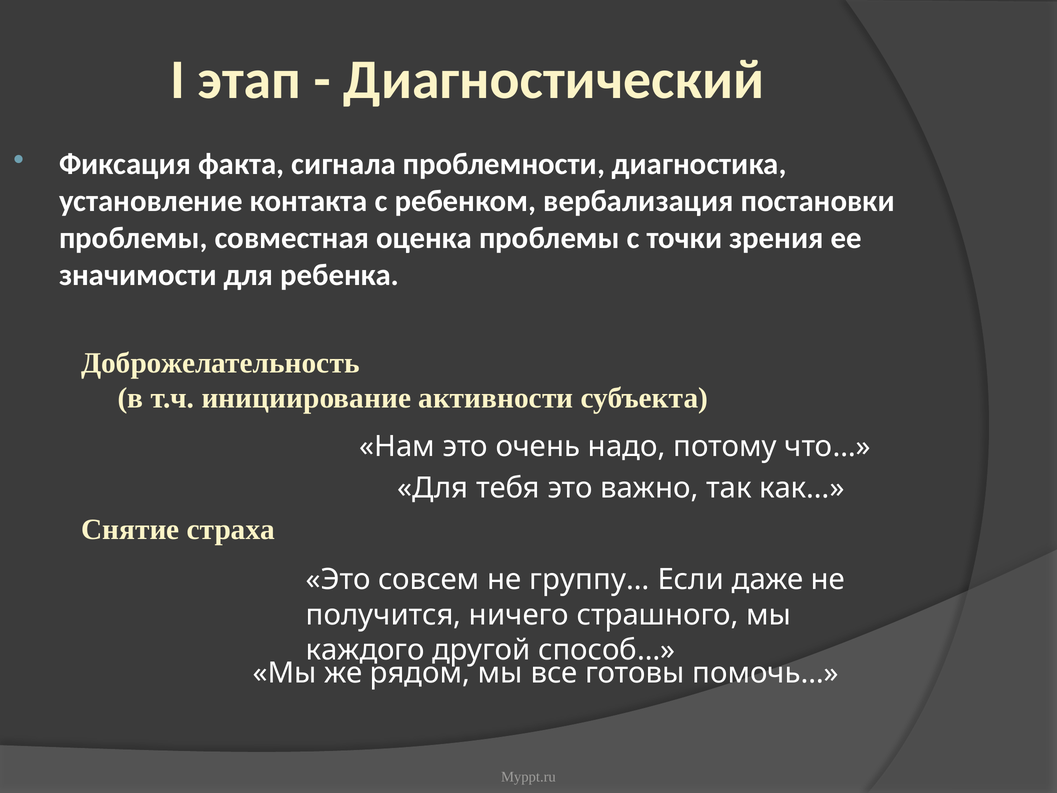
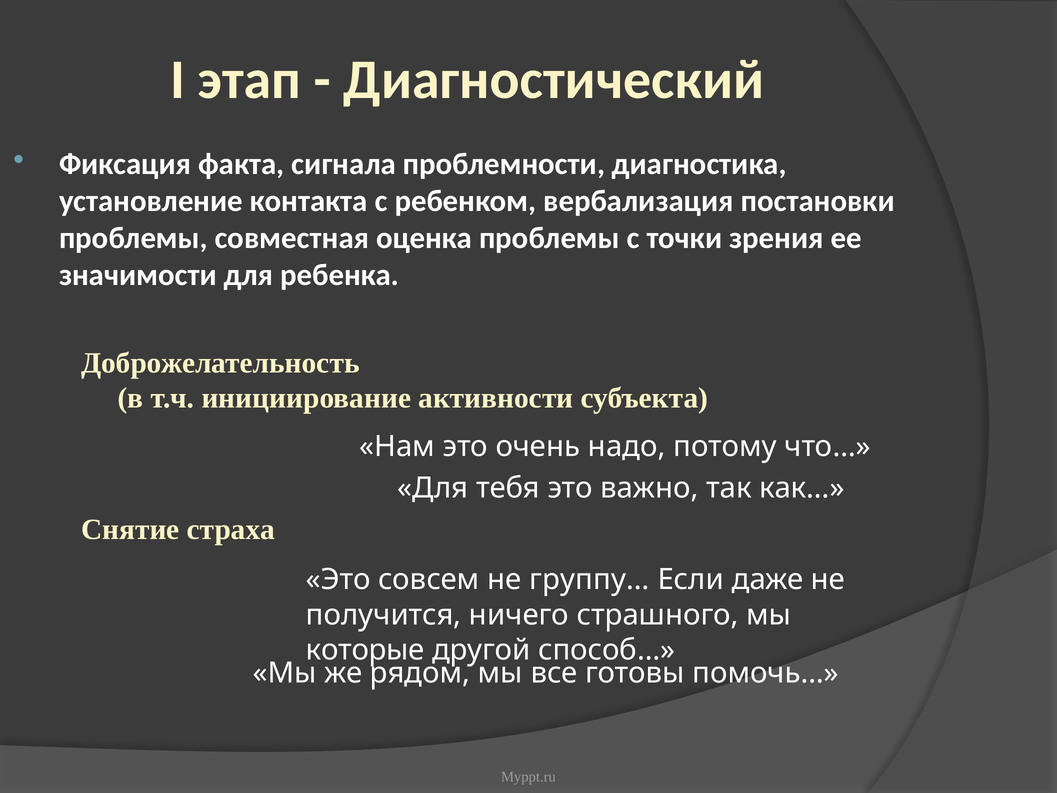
каждого: каждого -> которые (365, 650)
